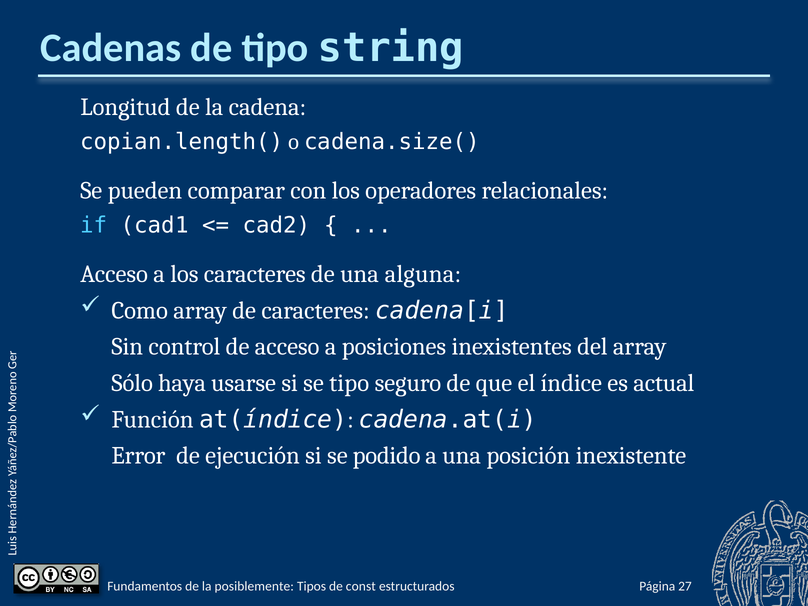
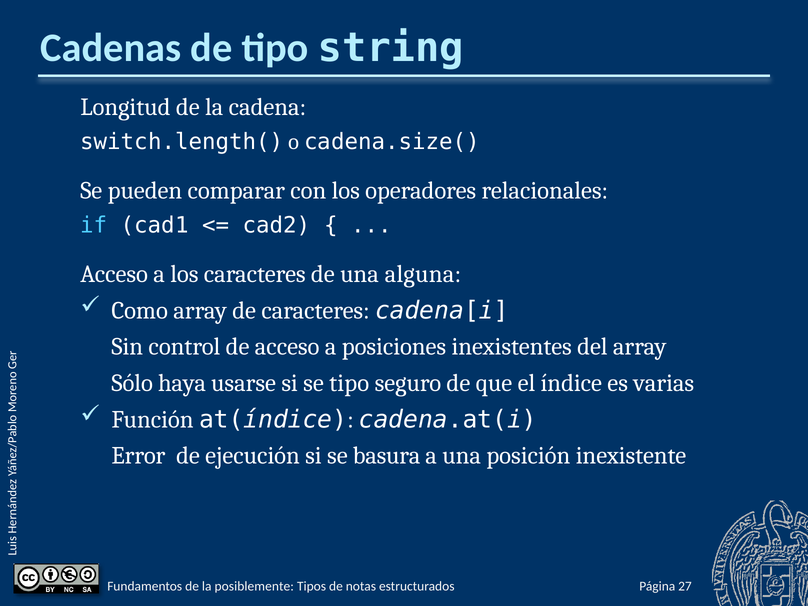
copian.length(: copian.length( -> switch.length( (182, 142)
actual: actual -> varias (664, 383)
podido: podido -> basura (387, 456)
const: const -> notas (361, 587)
